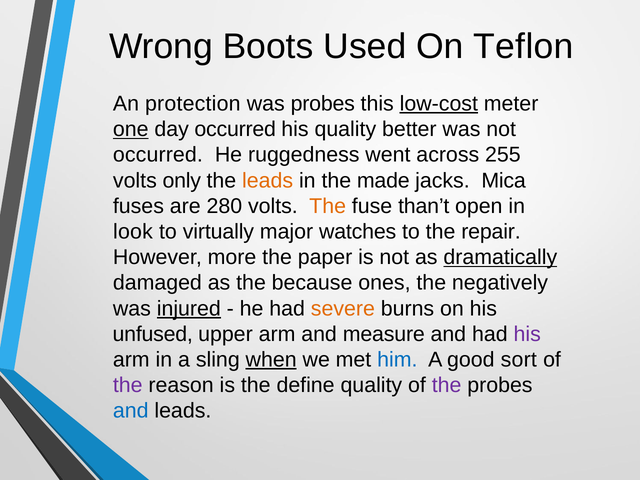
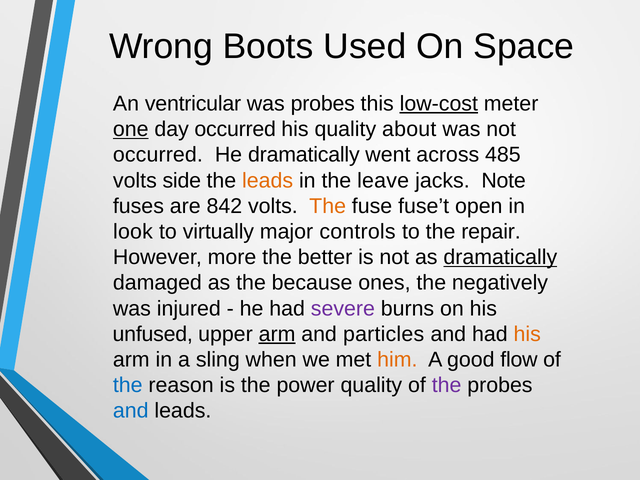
Teflon: Teflon -> Space (524, 46)
protection: protection -> ventricular (193, 104)
better: better -> about (409, 129)
He ruggedness: ruggedness -> dramatically (304, 155)
255: 255 -> 485 (503, 155)
only: only -> side (182, 180)
made: made -> leave (383, 180)
Mica: Mica -> Note (504, 180)
280: 280 -> 842 (224, 206)
than’t: than’t -> fuse’t (424, 206)
watches: watches -> controls (357, 232)
paper: paper -> better (325, 257)
injured underline: present -> none (189, 308)
severe colour: orange -> purple (343, 308)
arm underline: none -> present (277, 334)
measure: measure -> particles (384, 334)
his colour: purple -> orange (527, 334)
when underline: present -> none (271, 360)
him colour: blue -> orange (397, 360)
sort: sort -> flow (519, 360)
the colour: purple -> blue (128, 385)
define: define -> power (306, 385)
